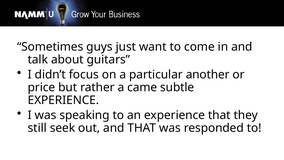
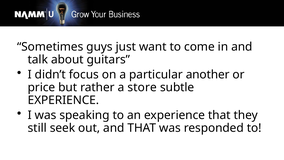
came: came -> store (142, 87)
